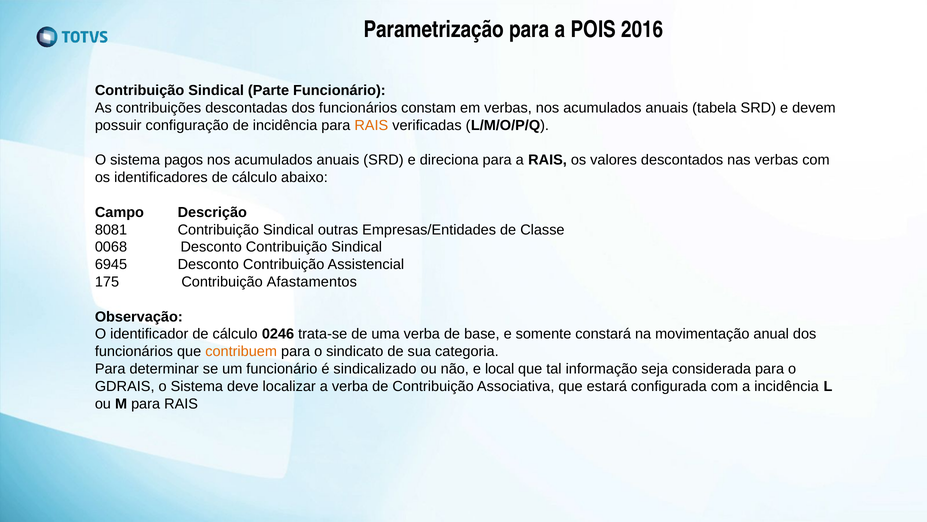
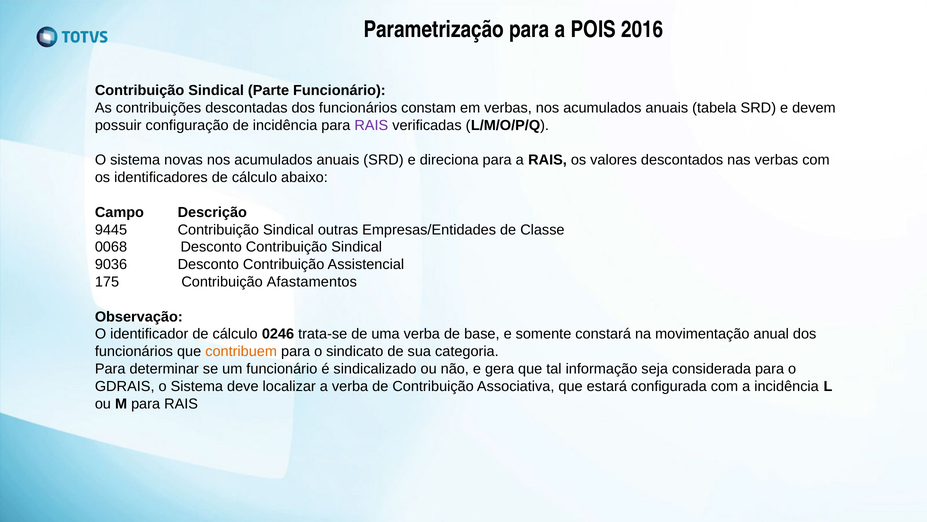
RAIS colour: orange -> purple (371, 125)
pagos: pagos -> novas (184, 160)
8081: 8081 -> 9445 (111, 230)
6945: 6945 -> 9036 (111, 264)
local: local -> gera (500, 369)
